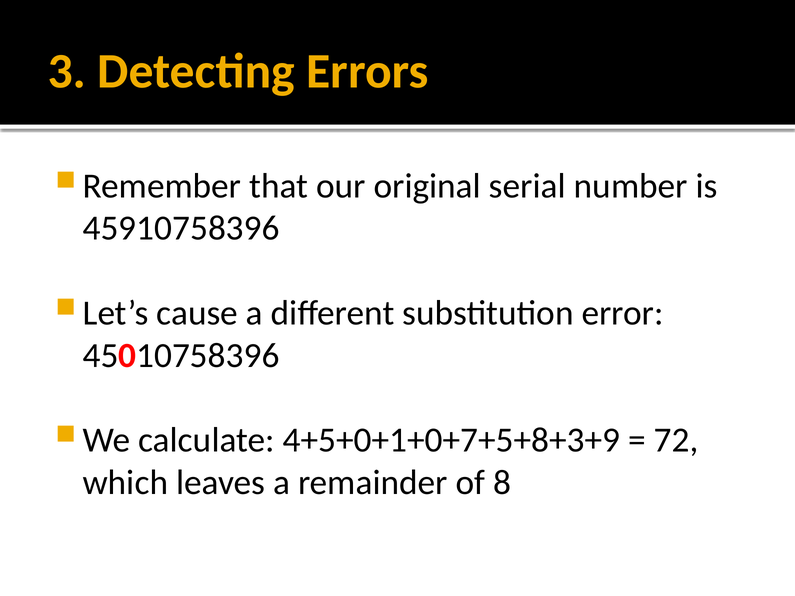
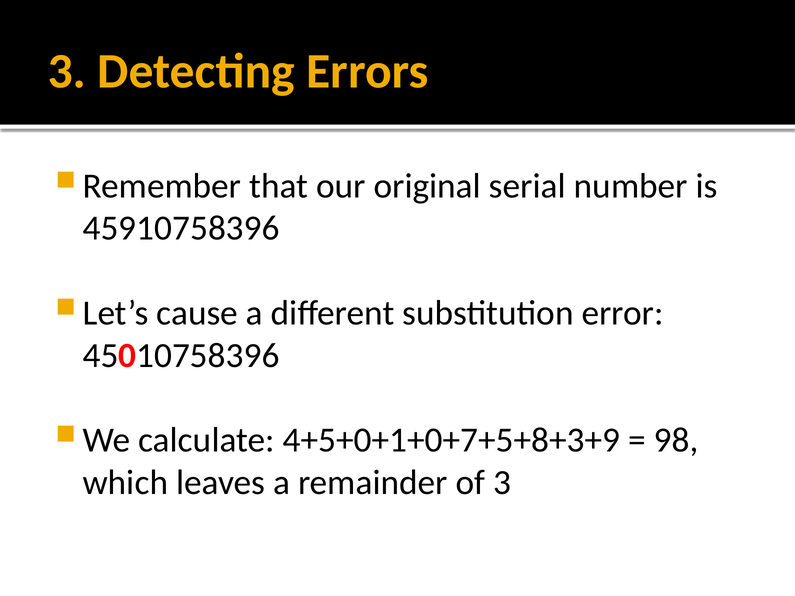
72: 72 -> 98 (676, 440)
of 8: 8 -> 3 (502, 483)
